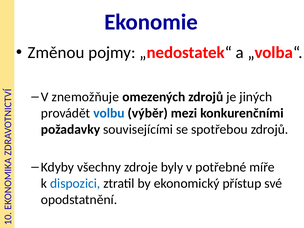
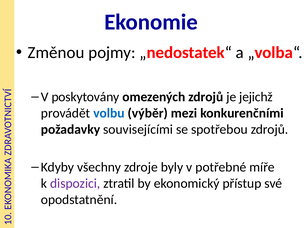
znemožňuje: znemožňuje -> poskytovány (85, 97)
jiných: jiných -> jejichž (256, 97)
dispozici colour: blue -> purple (75, 183)
